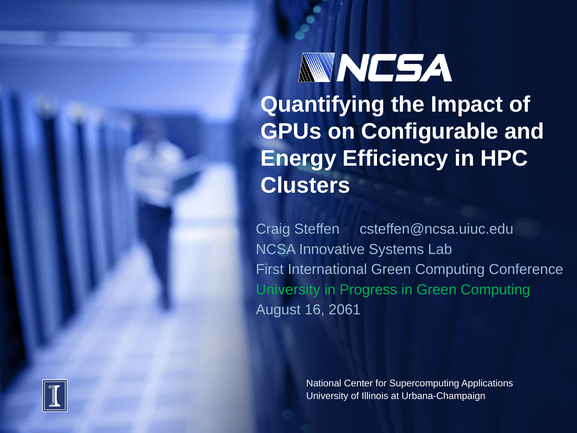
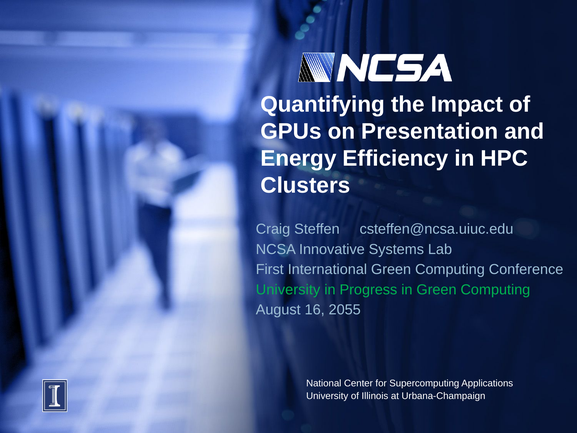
Configurable: Configurable -> Presentation (430, 131)
2061: 2061 -> 2055 (345, 310)
